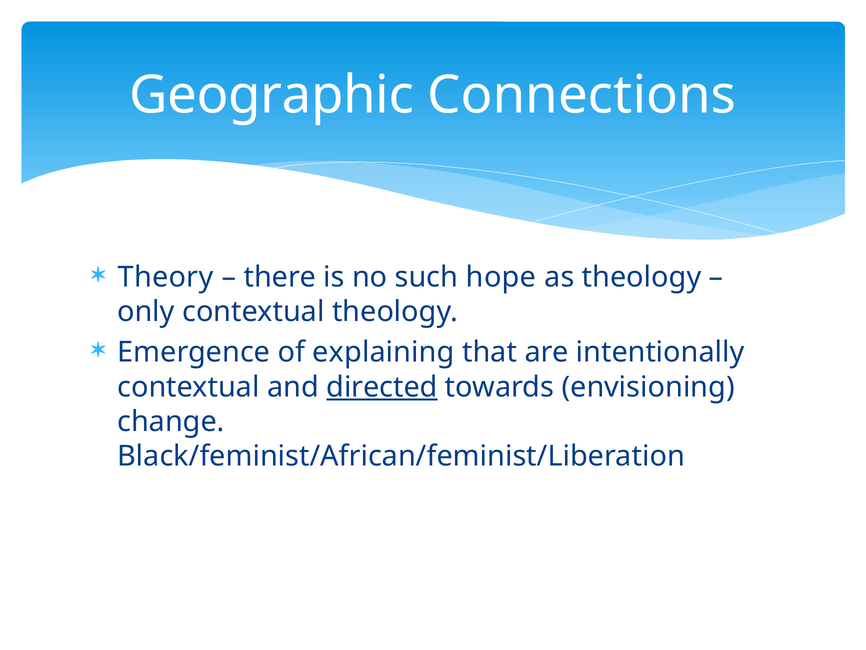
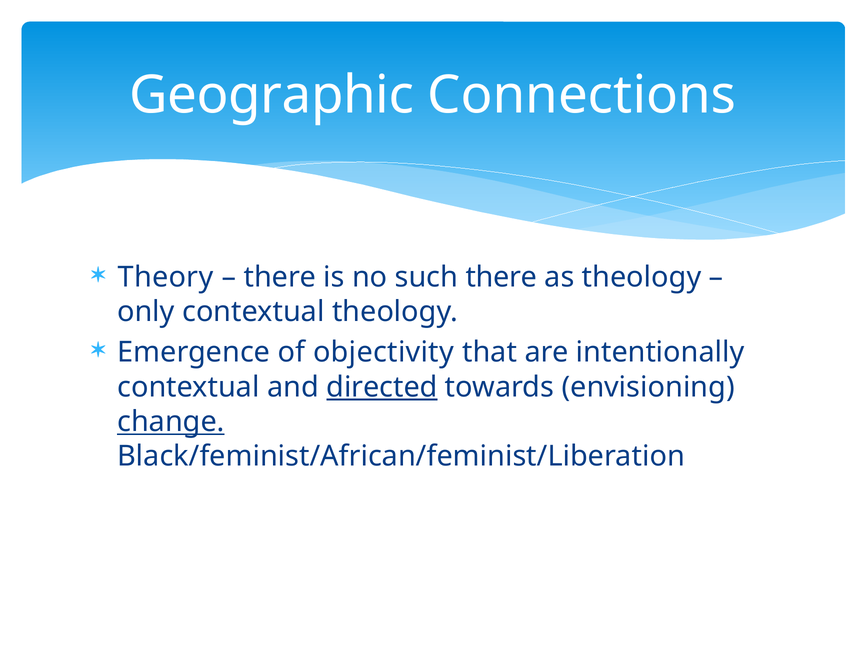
such hope: hope -> there (501, 277)
explaining: explaining -> objectivity (383, 352)
change underline: none -> present (171, 421)
